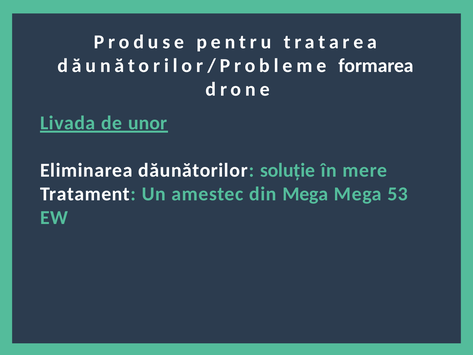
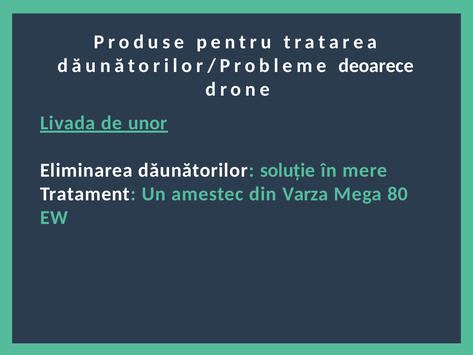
formarea: formarea -> deoarece (376, 65)
din Mega: Mega -> Varza (305, 194)
53: 53 -> 80 (398, 194)
